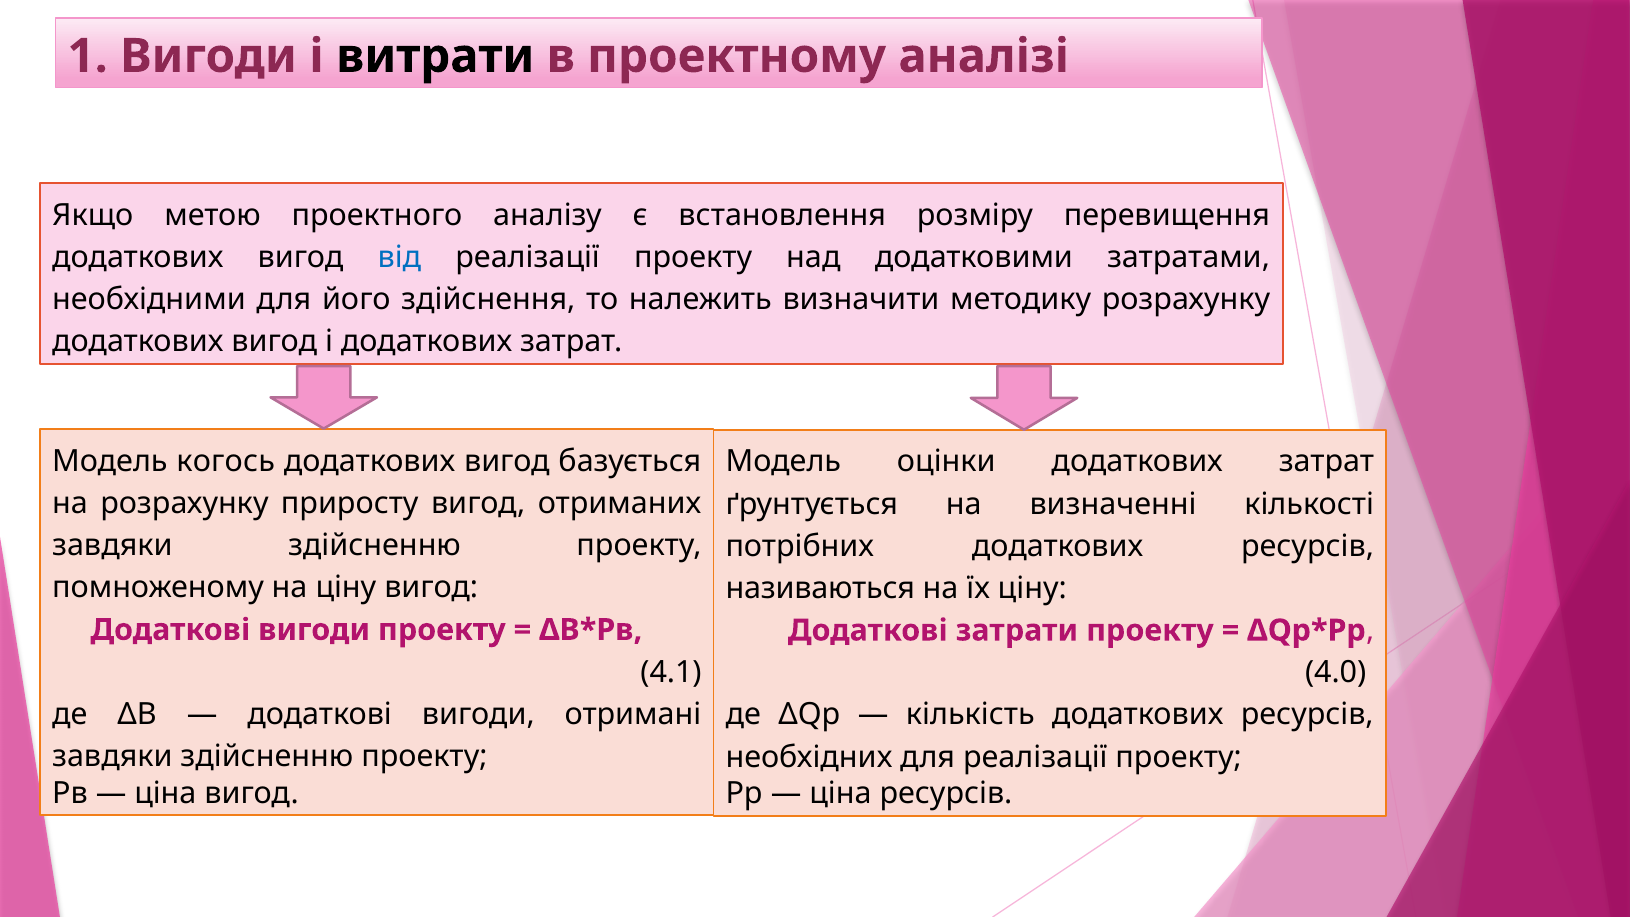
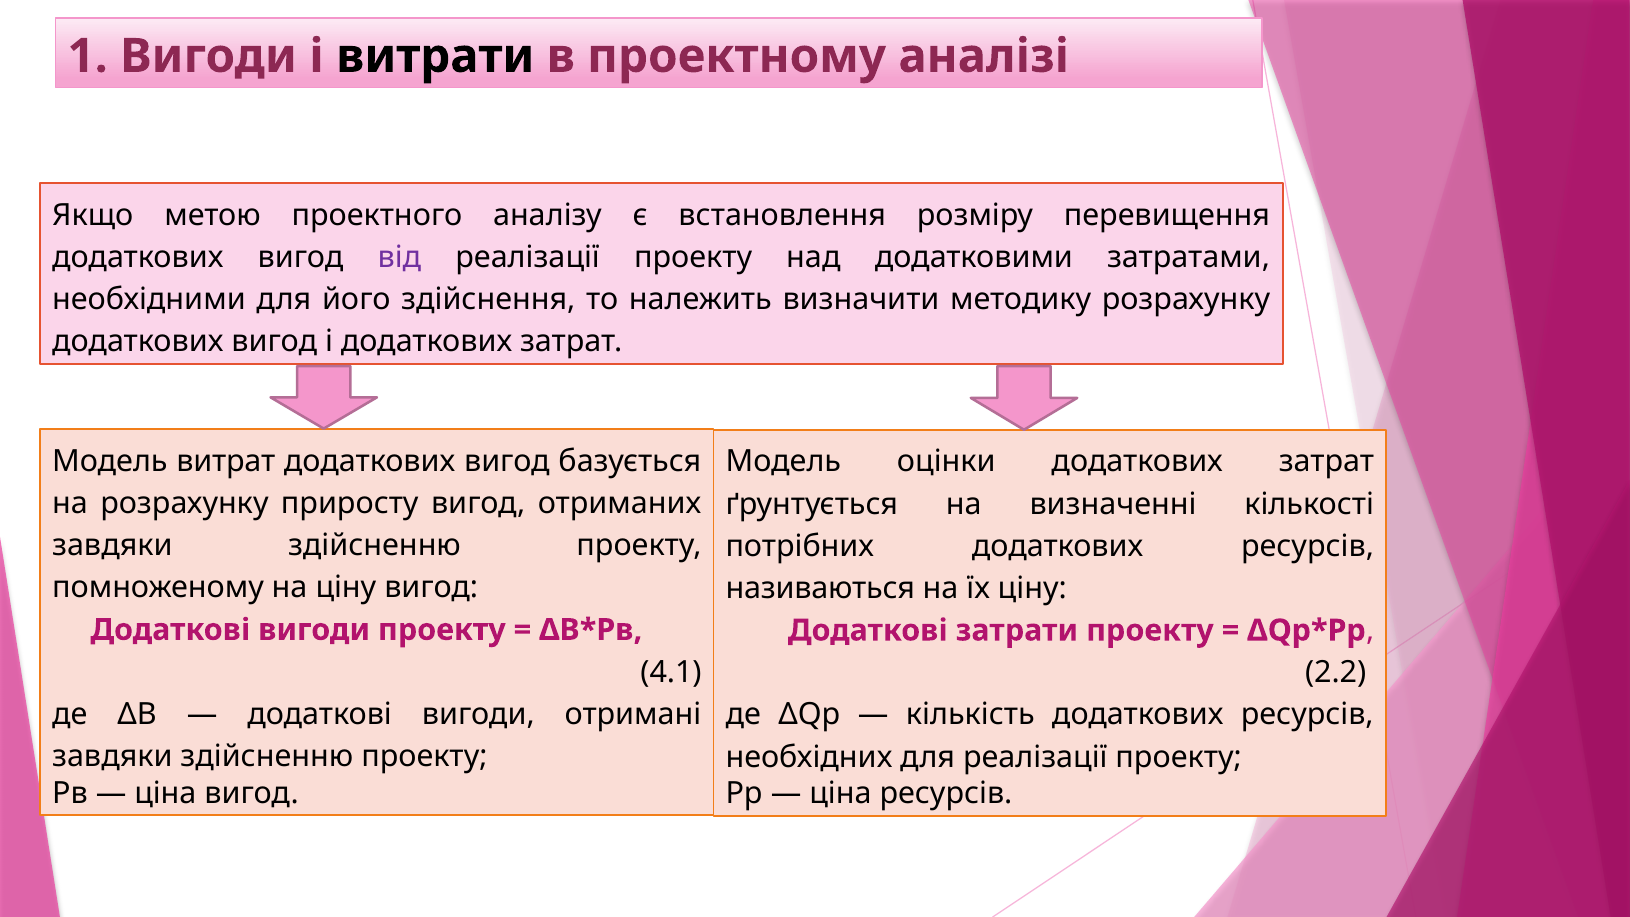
від colour: blue -> purple (399, 257)
когось: когось -> витрат (226, 461)
4.0: 4.0 -> 2.2 (1336, 672)
